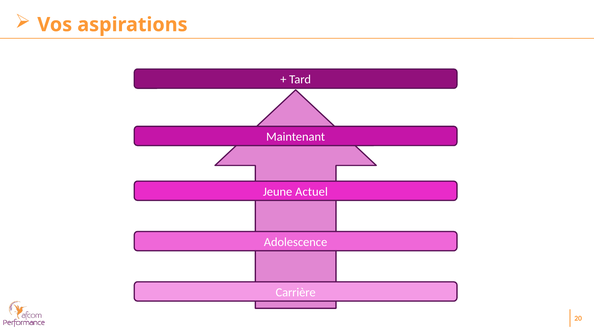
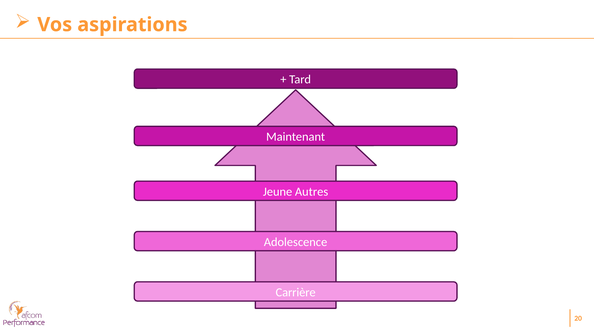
Actuel: Actuel -> Autres (312, 192)
